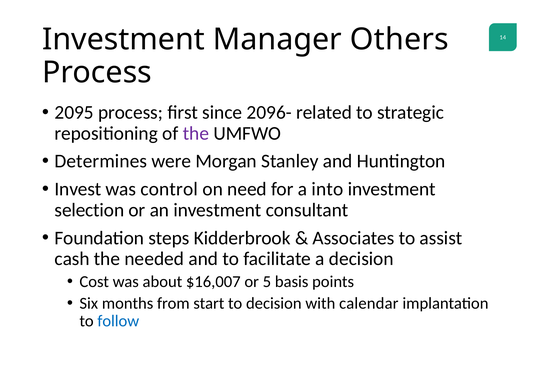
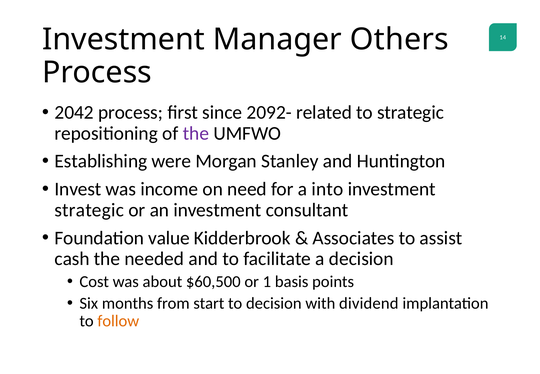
2095: 2095 -> 2042 (74, 112)
2096-: 2096- -> 2092- (269, 112)
Determines: Determines -> Establishing (101, 161)
control: control -> income (169, 189)
selection: selection -> strategic (89, 210)
steps: steps -> value (169, 238)
$16,007: $16,007 -> $60,500 (213, 282)
5: 5 -> 1 (267, 282)
calendar: calendar -> dividend (369, 303)
follow colour: blue -> orange (118, 321)
